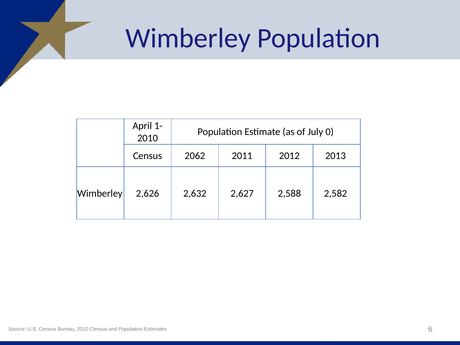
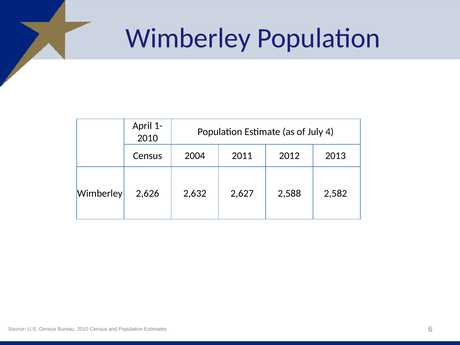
0: 0 -> 4 (330, 132)
2062: 2062 -> 2004 (195, 156)
